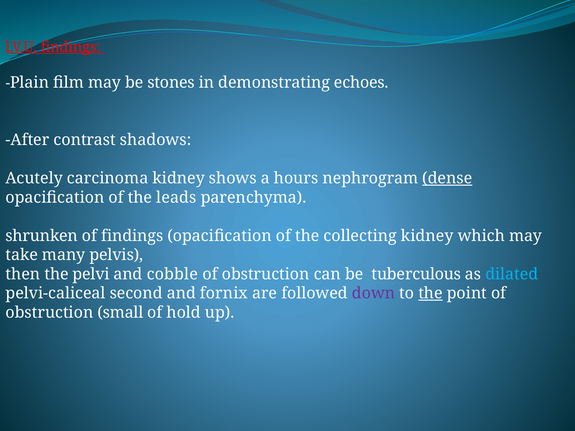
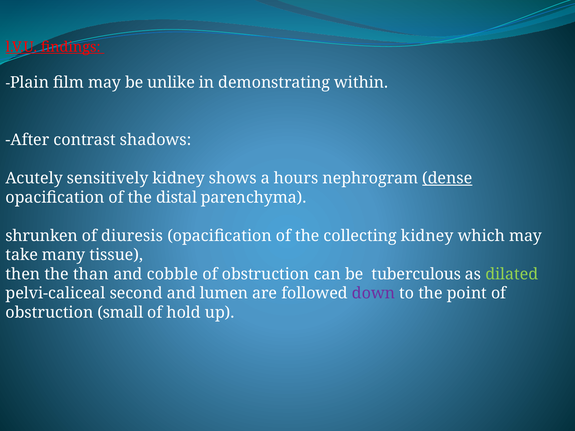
stones: stones -> unlike (171, 83)
echoes: echoes -> within (361, 83)
carcinoma: carcinoma -> sensitively (108, 178)
leads: leads -> distal (177, 198)
of findings: findings -> diuresis (132, 236)
pelvis: pelvis -> tissue (116, 255)
pelvi: pelvi -> than (91, 274)
dilated colour: light blue -> light green (512, 274)
fornix: fornix -> lumen (224, 293)
the underline: present -> none (430, 293)
